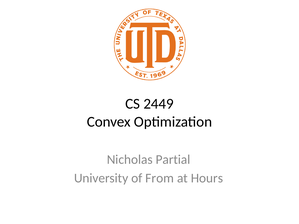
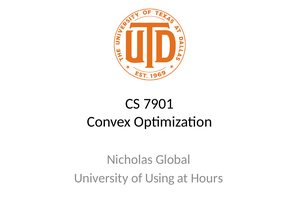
2449: 2449 -> 7901 (159, 104)
Partial: Partial -> Global (173, 160)
From: From -> Using (160, 178)
